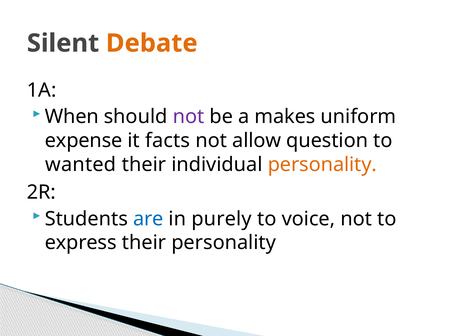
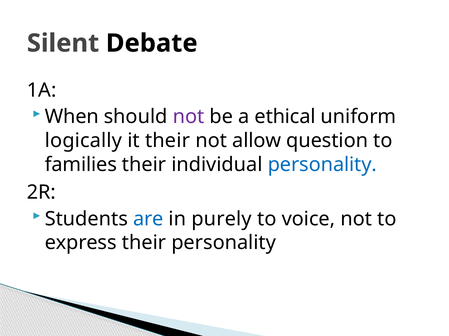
Debate colour: orange -> black (152, 43)
makes: makes -> ethical (285, 117)
expense: expense -> logically (83, 141)
it facts: facts -> their (167, 141)
wanted: wanted -> families (81, 165)
personality colour: orange -> blue (322, 165)
